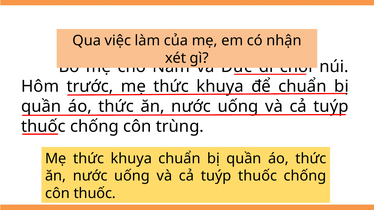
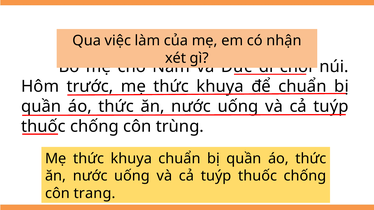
thuốc: thuốc -> trang (95, 194)
